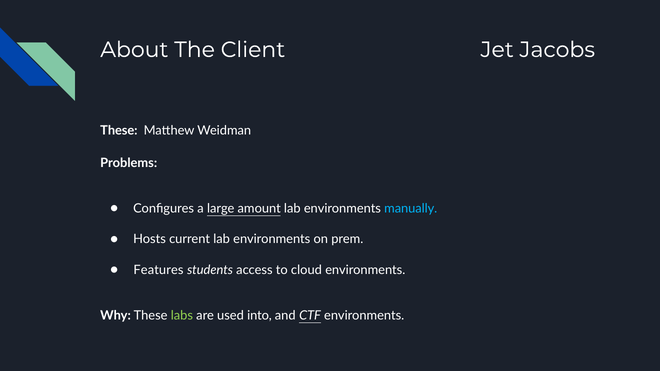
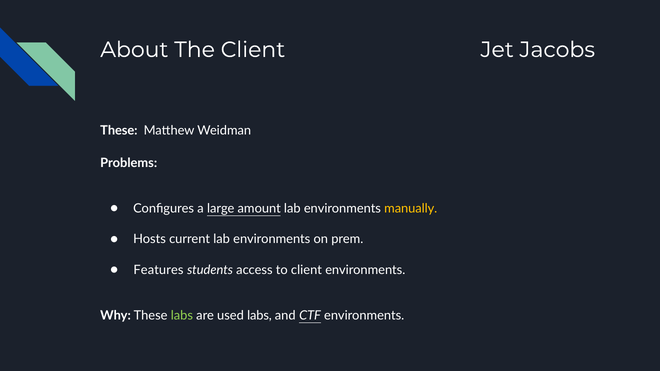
manually colour: light blue -> yellow (411, 208)
to cloud: cloud -> client (306, 270)
used into: into -> labs (259, 316)
